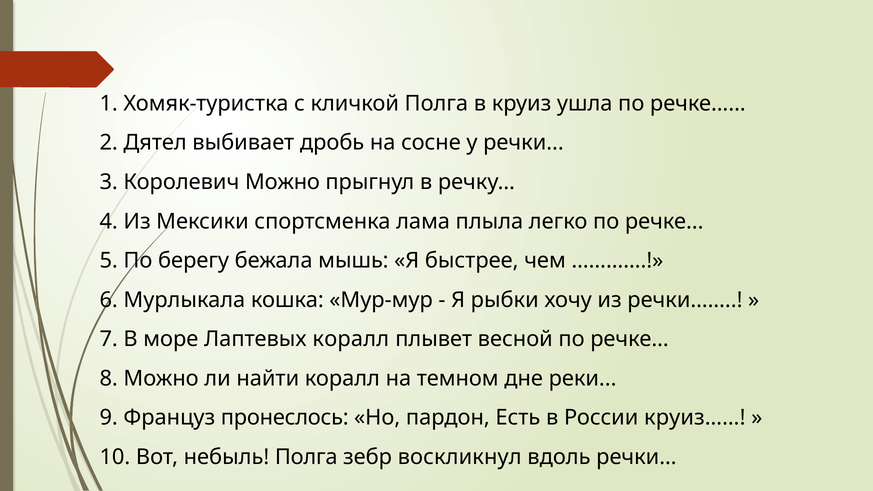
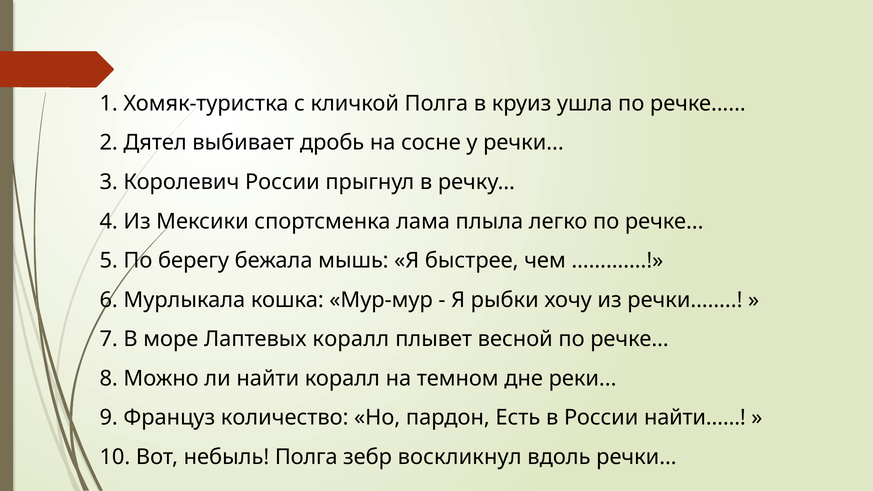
Королевич Можно: Можно -> России (282, 182)
пронеслось: пронеслось -> количество (285, 418)
круиз……: круиз…… -> найти…… (695, 418)
